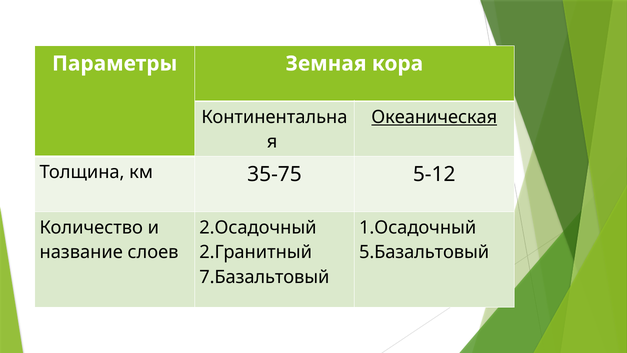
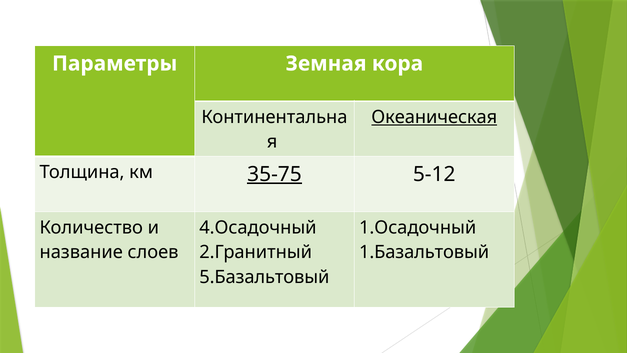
35-75 underline: none -> present (275, 174)
2.Осадочный: 2.Осадочный -> 4.Осадочный (258, 227)
5.Базальтовый: 5.Базальтовый -> 1.Базальтовый (424, 252)
7.Базальтовый: 7.Базальтовый -> 5.Базальтовый (264, 277)
